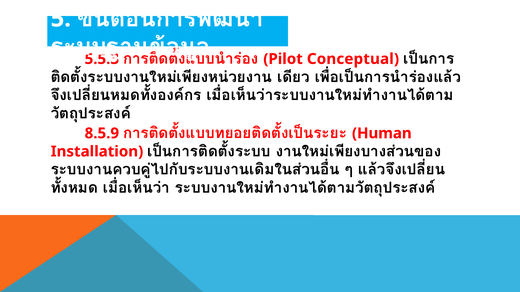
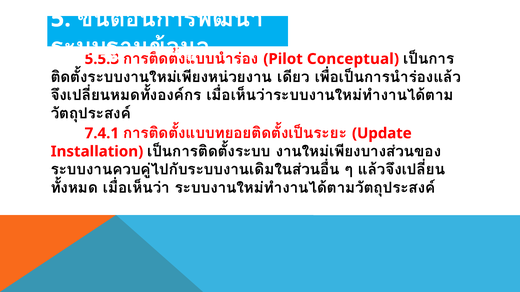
8.5.9: 8.5.9 -> 7.4.1 (102, 134)
Human: Human -> Update (382, 134)
